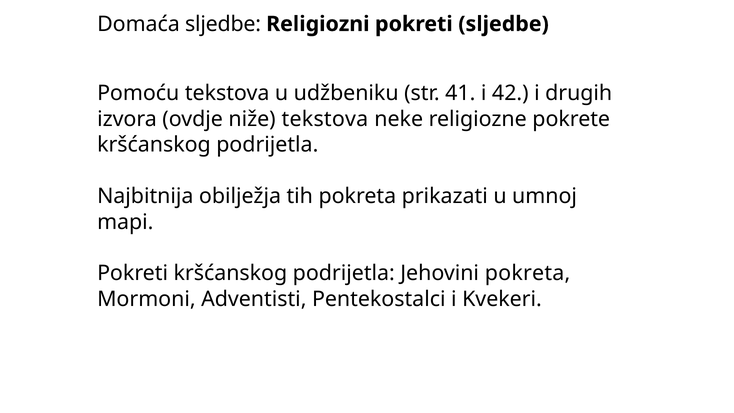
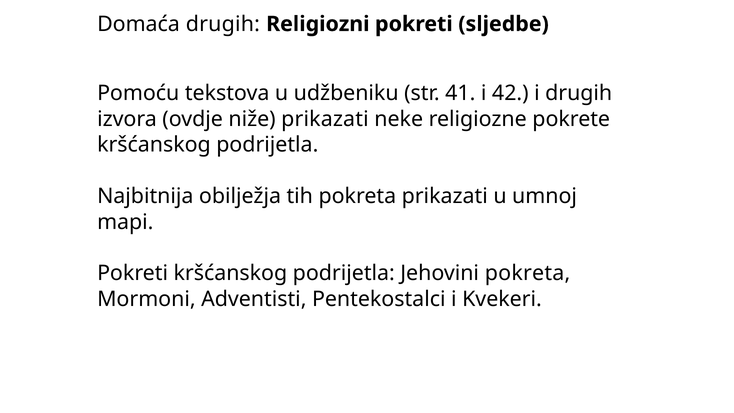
Domaća sljedbe: sljedbe -> drugih (223, 24)
niže tekstova: tekstova -> prikazati (325, 119)
